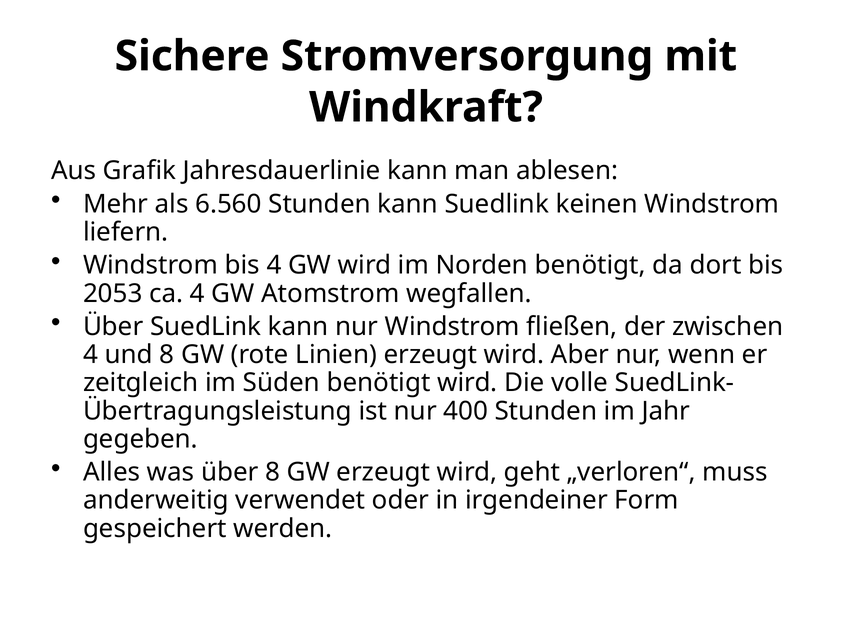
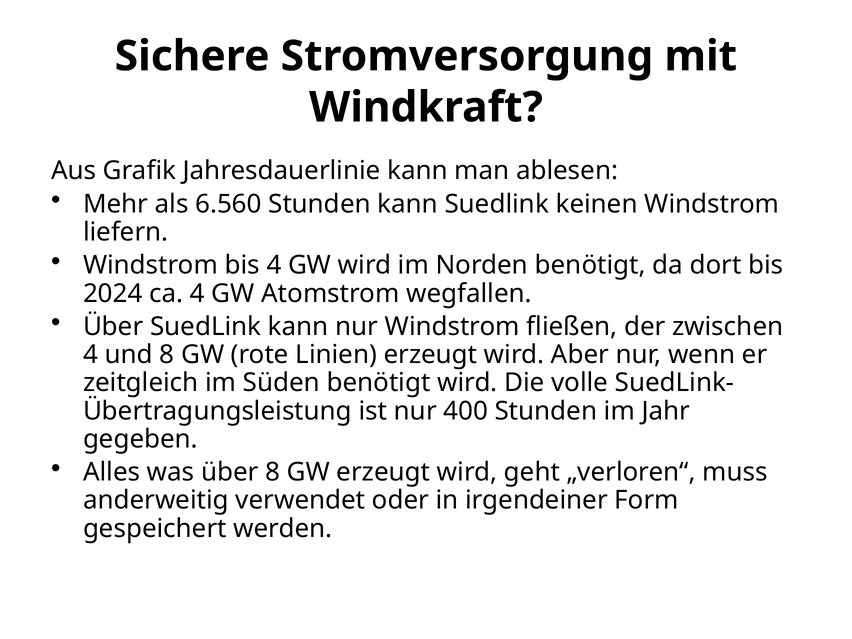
2053: 2053 -> 2024 (113, 293)
